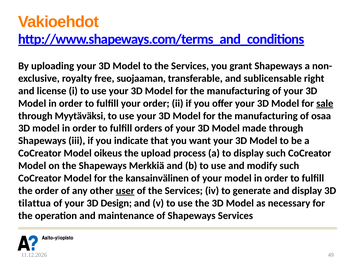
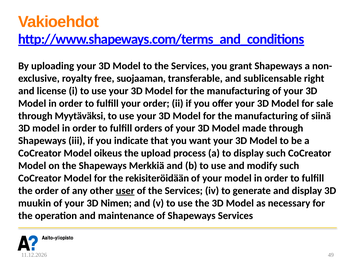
sale underline: present -> none (325, 103)
osaa: osaa -> siinä (321, 115)
kansainvälinen: kansainvälinen -> rekisiteröidään (157, 178)
tilattua: tilattua -> muukin (35, 203)
Design: Design -> Nimen (116, 203)
